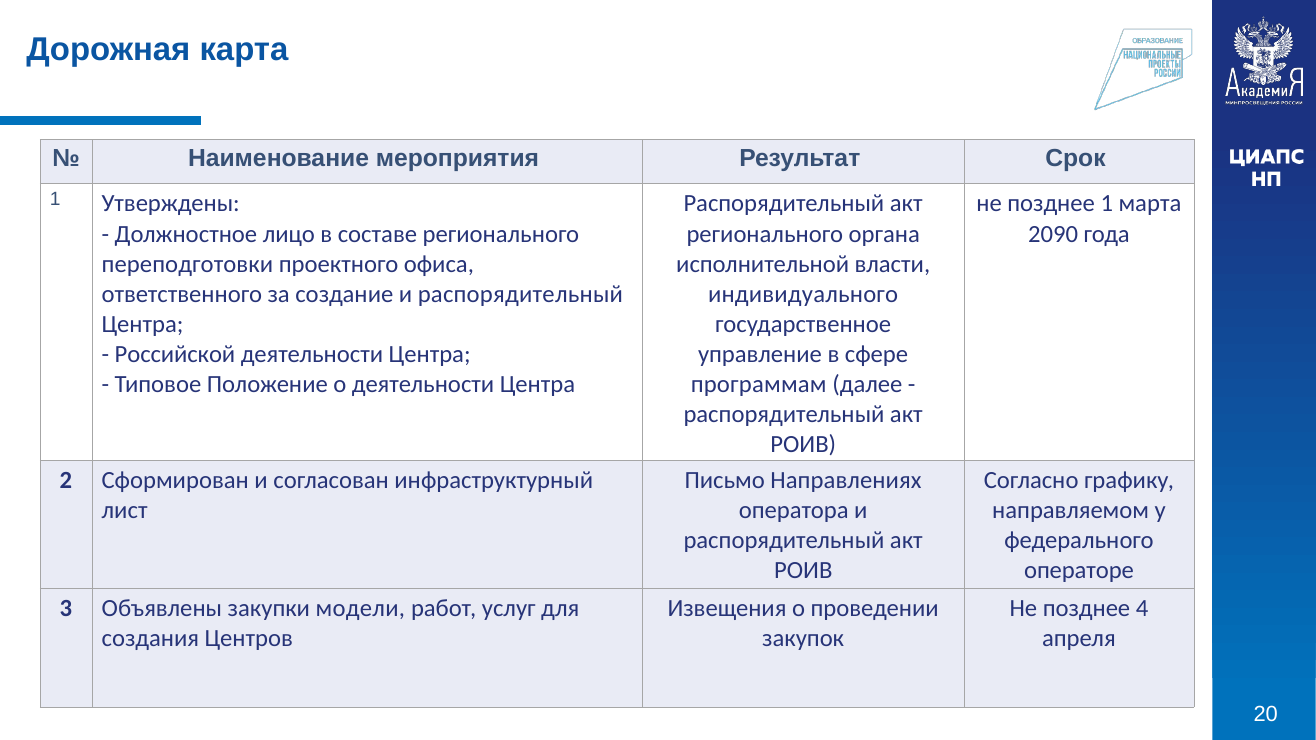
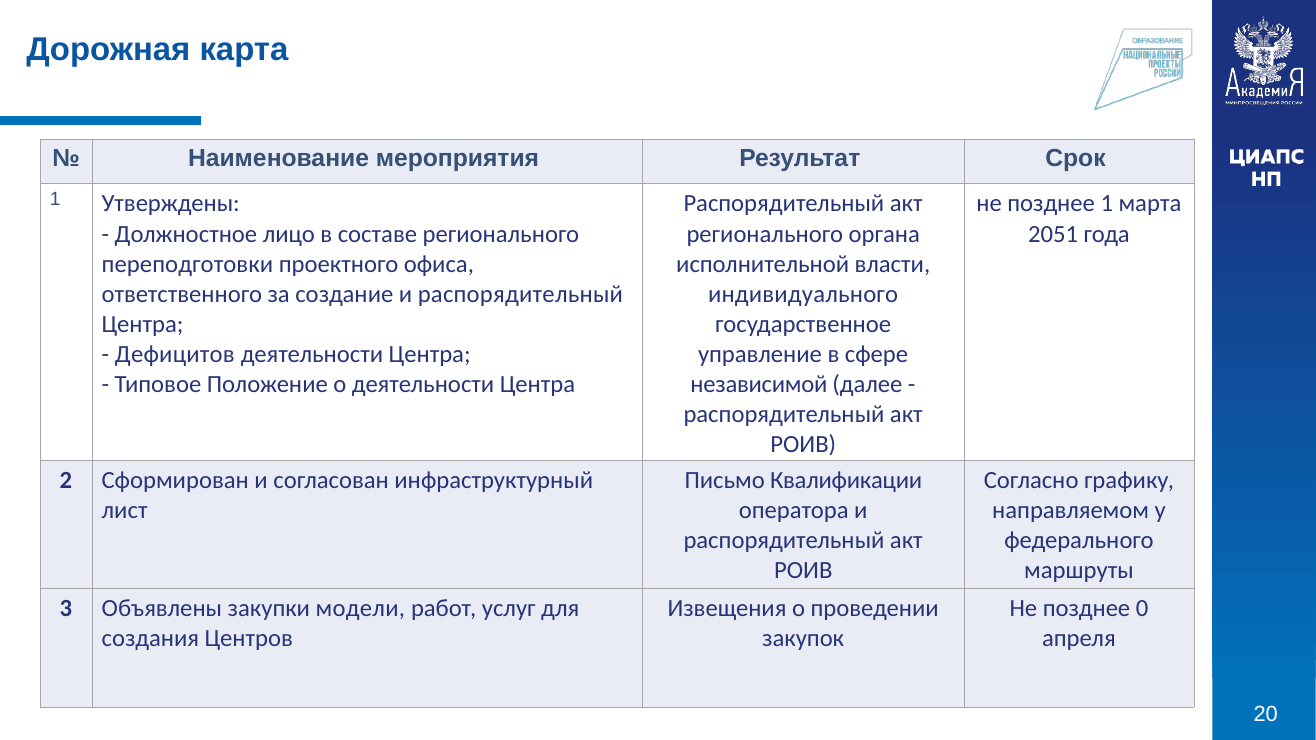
2090: 2090 -> 2051 (1053, 234)
Российской: Российской -> Дефицитов (175, 354)
программам: программам -> независимой (759, 385)
Направлениях: Направлениях -> Квалификации (846, 480)
операторе: операторе -> маршруты (1079, 571)
4: 4 -> 0 (1142, 609)
